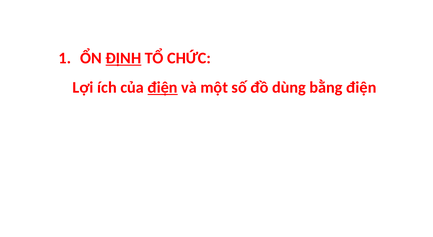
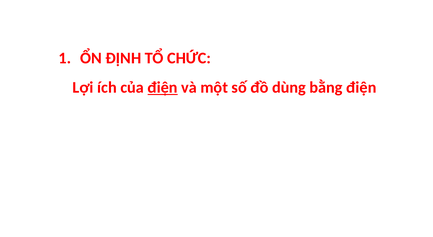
ĐỊNH underline: present -> none (123, 58)
